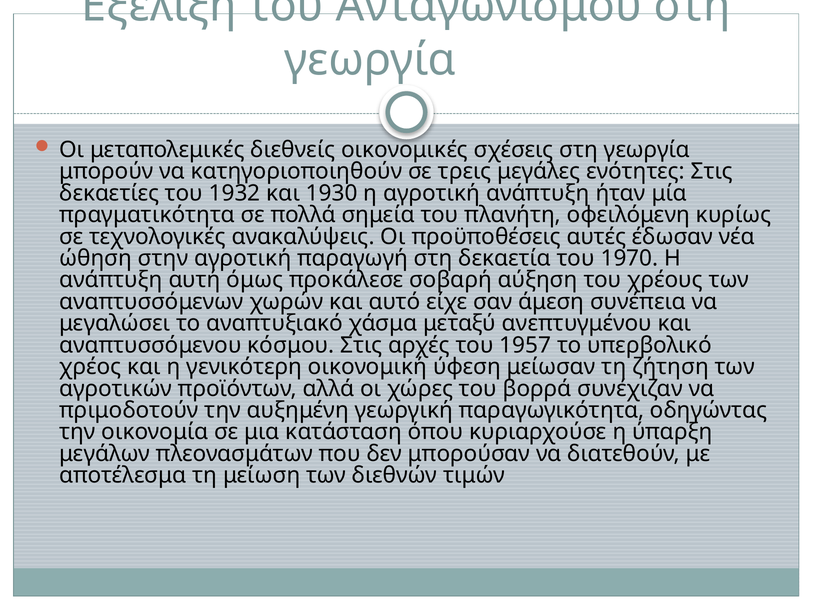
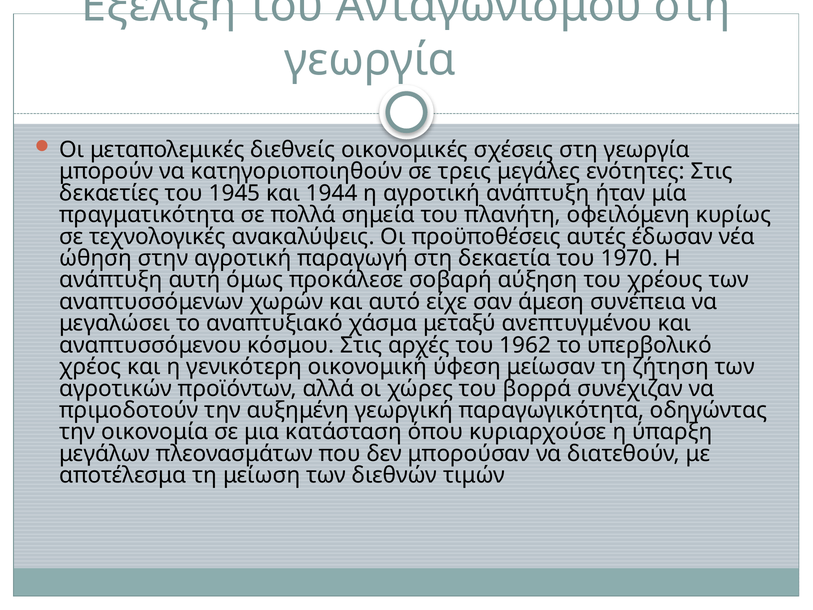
1932: 1932 -> 1945 (235, 193)
1930: 1930 -> 1944 (332, 193)
1957: 1957 -> 1962 (525, 345)
